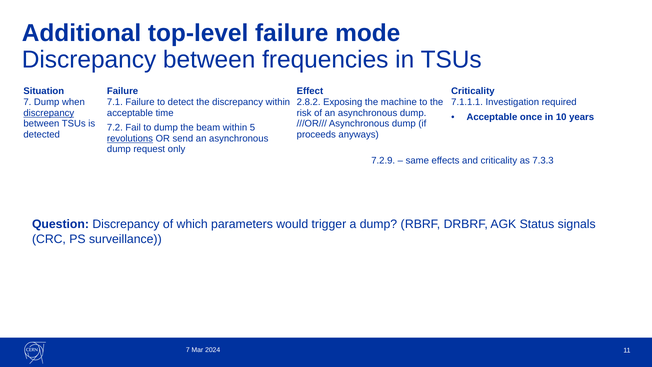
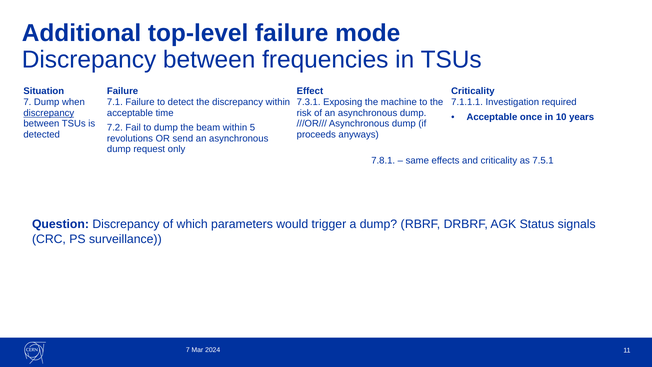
2.8.2: 2.8.2 -> 7.3.1 (309, 102)
revolutions underline: present -> none (130, 138)
7.2.9: 7.2.9 -> 7.8.1 (383, 160)
7.3.3: 7.3.3 -> 7.5.1 (543, 160)
